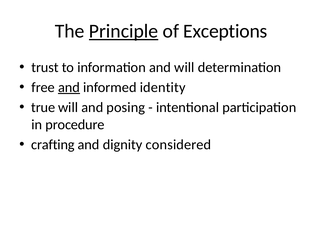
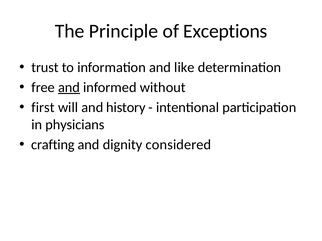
Principle underline: present -> none (124, 31)
and will: will -> like (184, 68)
identity: identity -> without (163, 88)
true: true -> first (43, 108)
posing: posing -> history (126, 108)
procedure: procedure -> physicians (75, 125)
